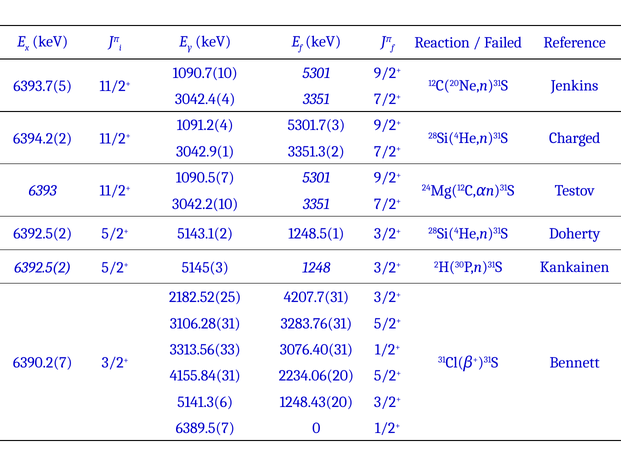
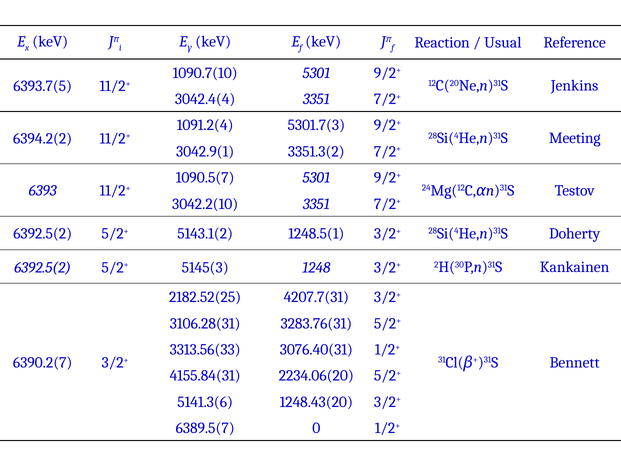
Failed: Failed -> Usual (503, 43)
Charged: Charged -> Meeting (575, 138)
